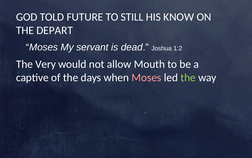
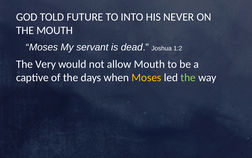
STILL: STILL -> INTO (132, 17)
KNOW: KNOW -> NEVER (179, 17)
THE DEPART: DEPART -> MOUTH (55, 30)
Moses colour: pink -> yellow (146, 77)
